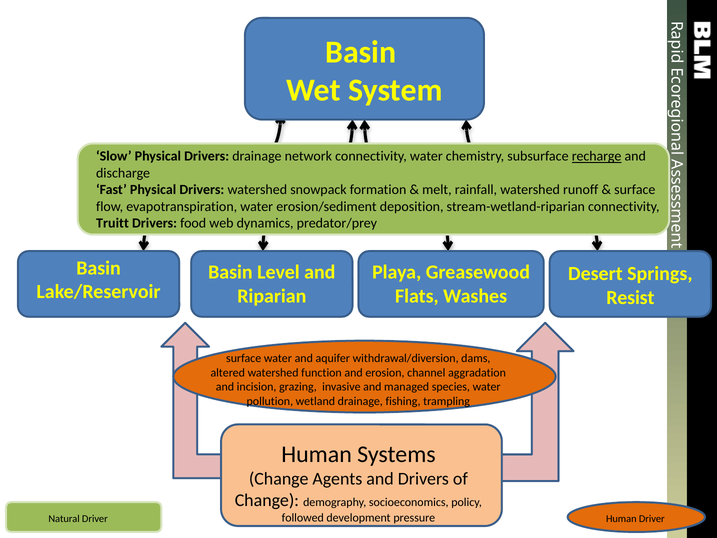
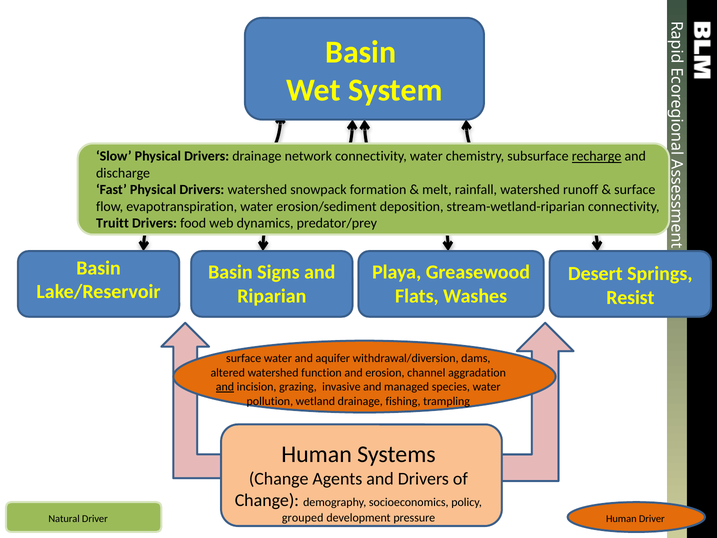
Level: Level -> Signs (278, 272)
and underline: none -> present (225, 387)
followed: followed -> grouped (303, 518)
